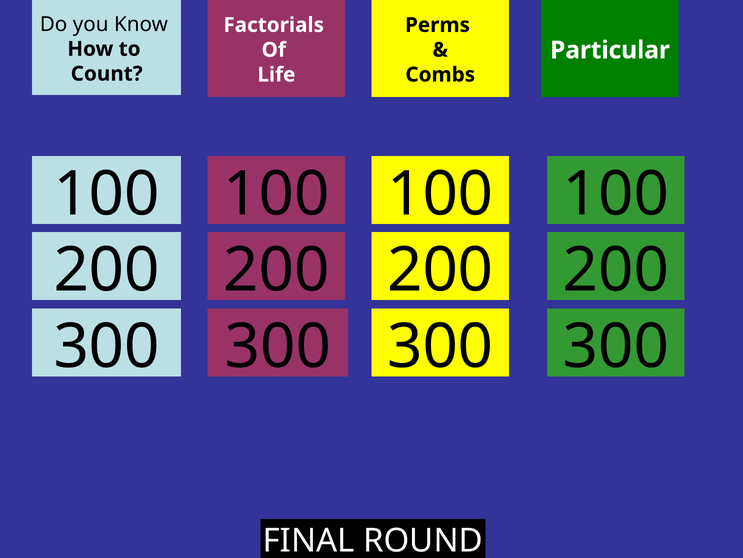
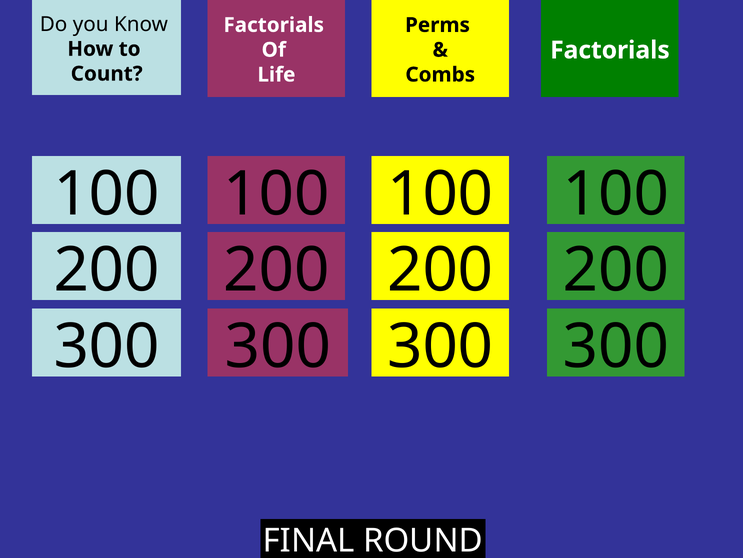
Particular: Particular -> Factorials (610, 50)
